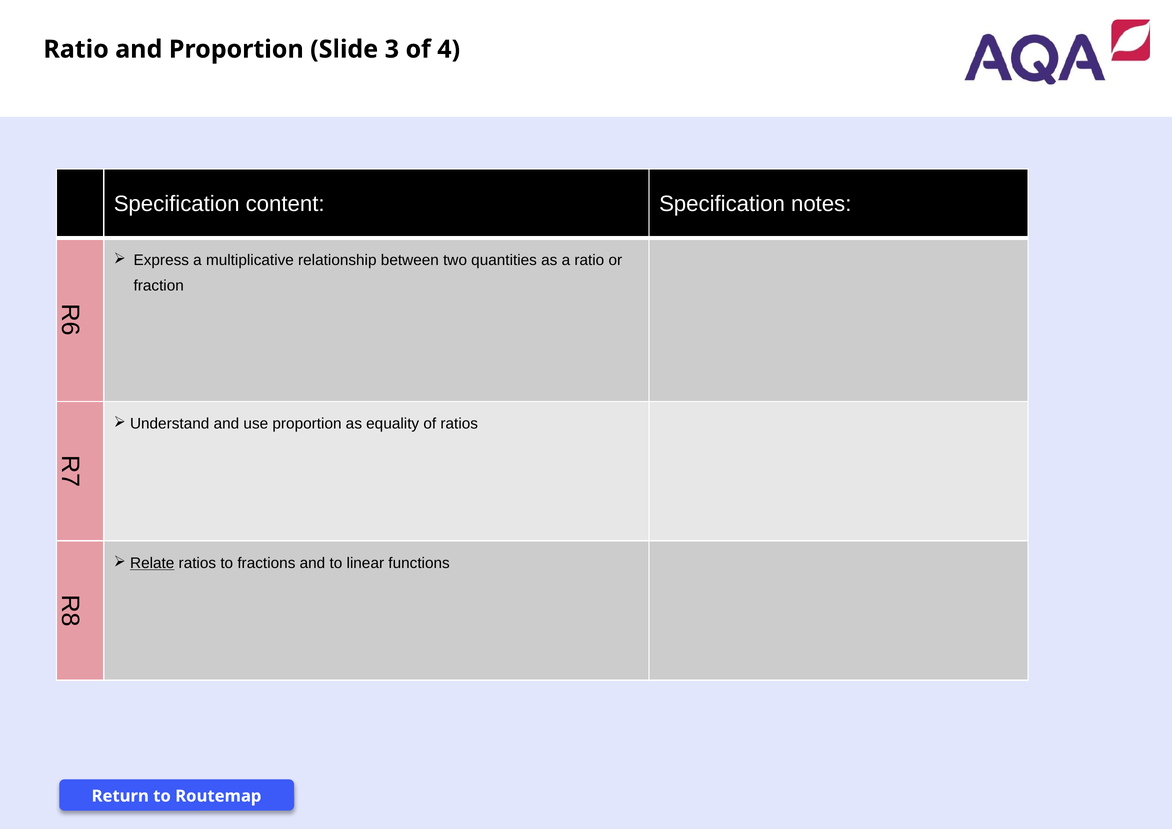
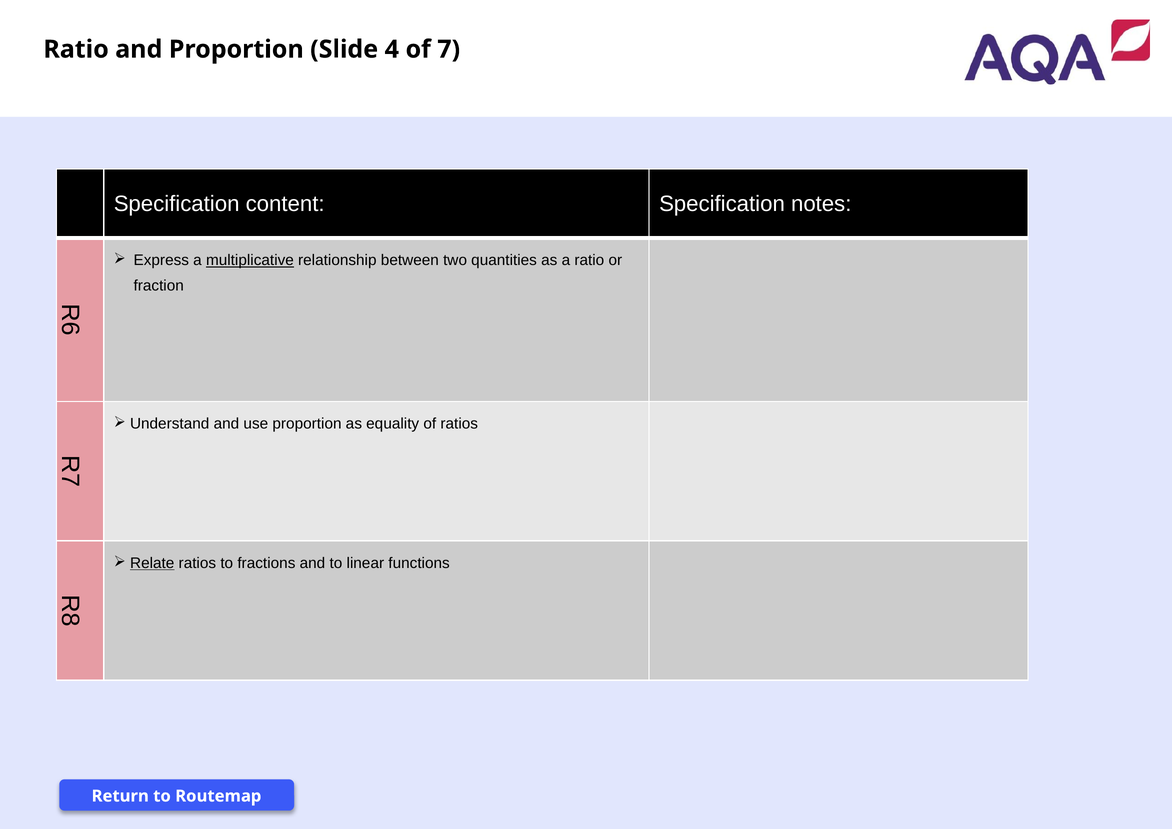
3: 3 -> 4 (392, 49)
of 4: 4 -> 7 (449, 49)
multiplicative underline: none -> present (250, 260)
